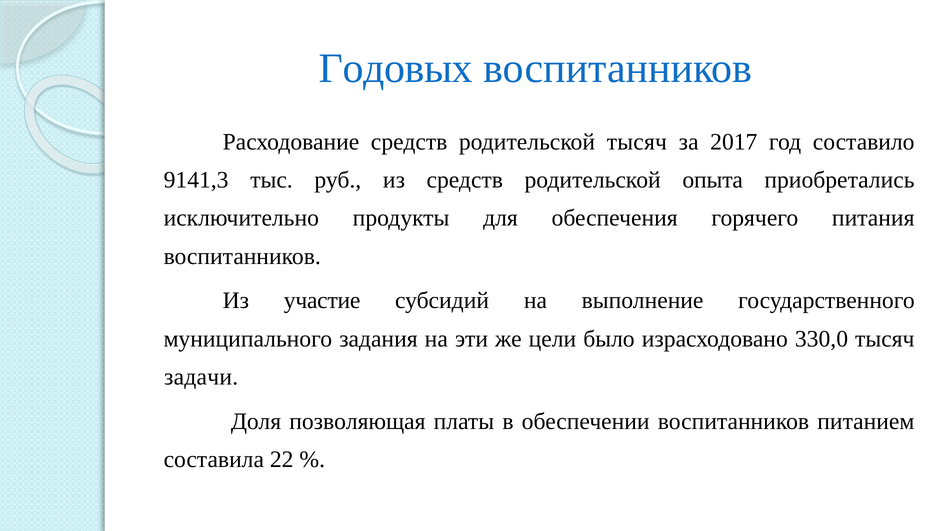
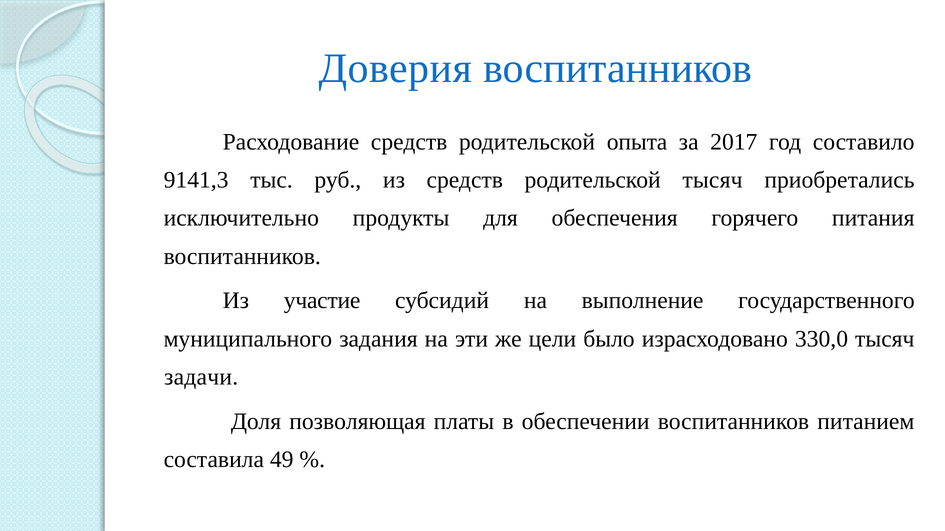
Годовых: Годовых -> Доверия (395, 69)
родительской тысяч: тысяч -> опыта (637, 142)
родительской опыта: опыта -> тысяч (712, 180)
22: 22 -> 49 (282, 460)
